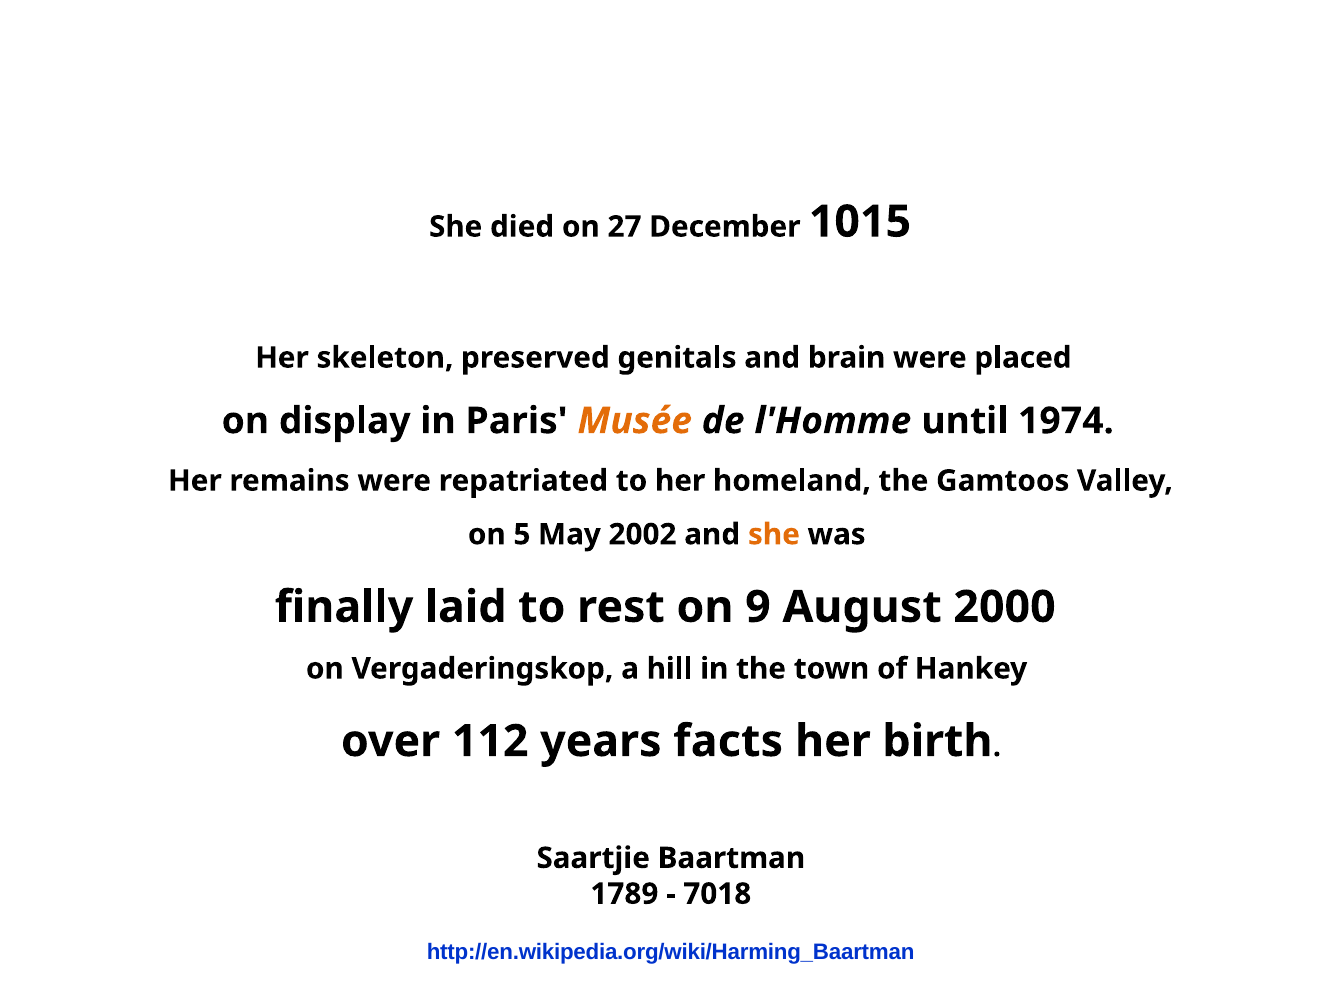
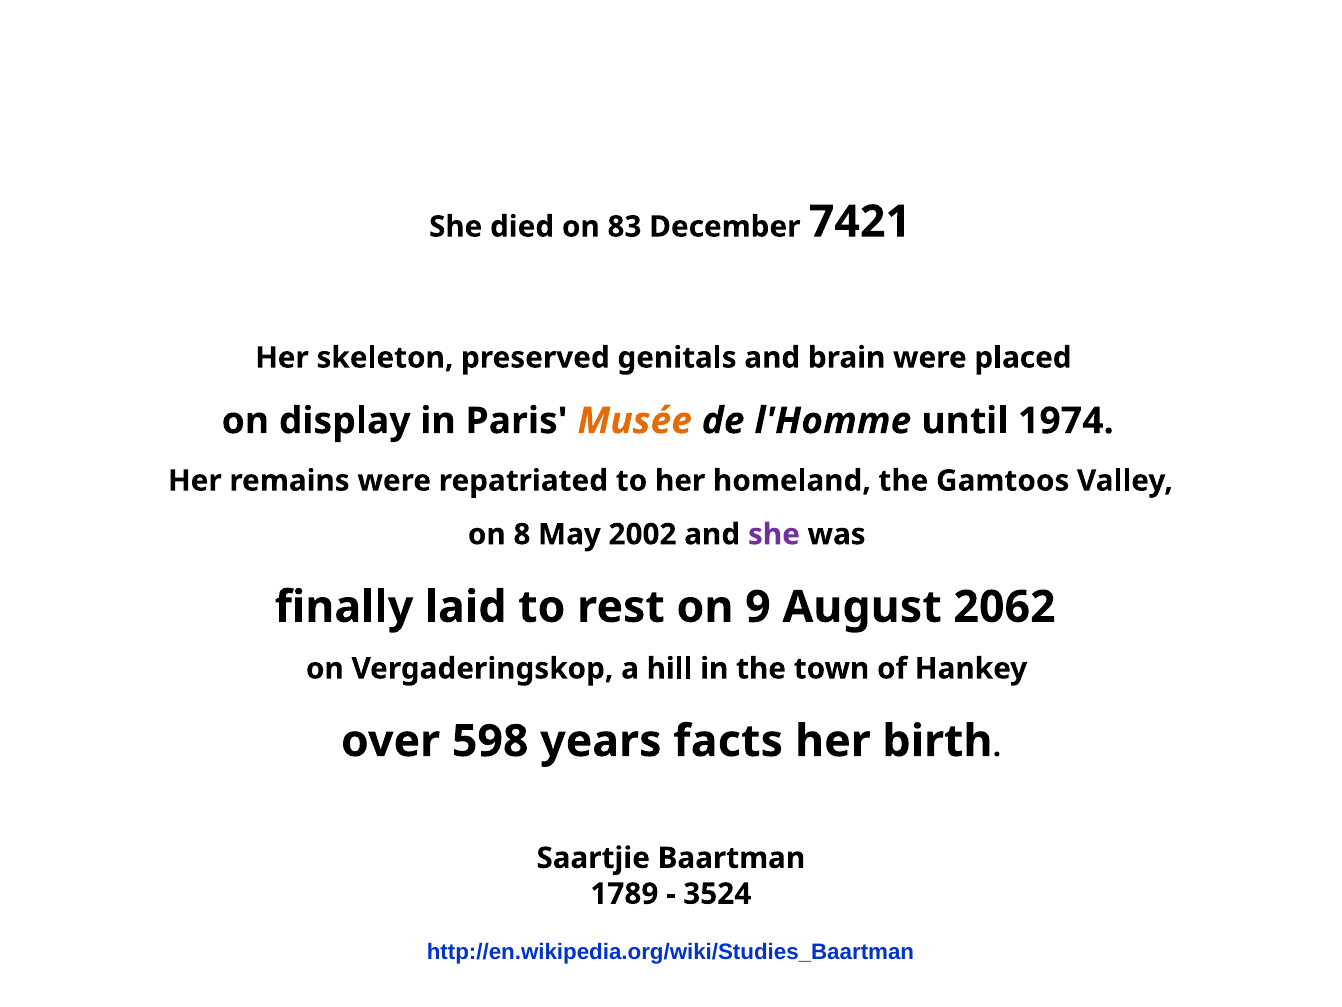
27: 27 -> 83 (624, 227)
1015: 1015 -> 7421 (860, 222)
5: 5 -> 8 (522, 534)
she colour: orange -> purple (774, 534)
2000: 2000 -> 2062 (1005, 607)
112: 112 -> 598 (490, 741)
7018: 7018 -> 3524 (717, 893)
http://en.wikipedia.org/wiki/Harming_Baartman: http://en.wikipedia.org/wiki/Harming_Baartman -> http://en.wikipedia.org/wiki/Studies_Baartman (670, 951)
